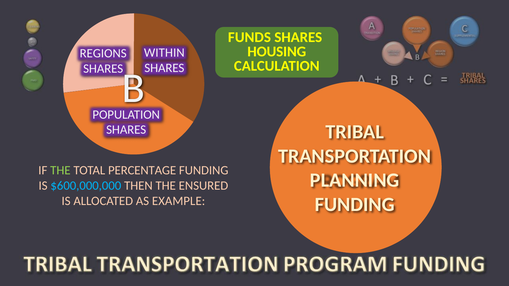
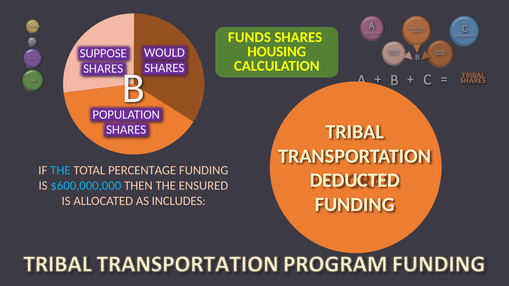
WITHIN: WITHIN -> WOULD (164, 53)
REGIONS: REGIONS -> SUPPOSE (103, 53)
THE colour: light green -> light blue (60, 171)
PLANNING: PLANNING -> DEDUCTED (355, 180)
EXAMPLE: EXAMPLE -> INCLUDES (179, 201)
